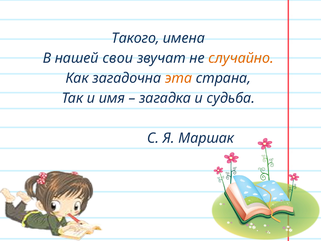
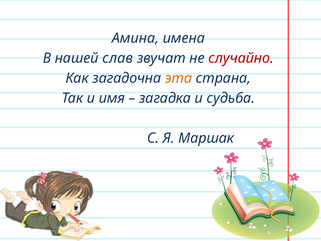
Такого: Такого -> Амина (135, 38)
свои: свои -> слав (118, 58)
случайно colour: orange -> red (241, 58)
